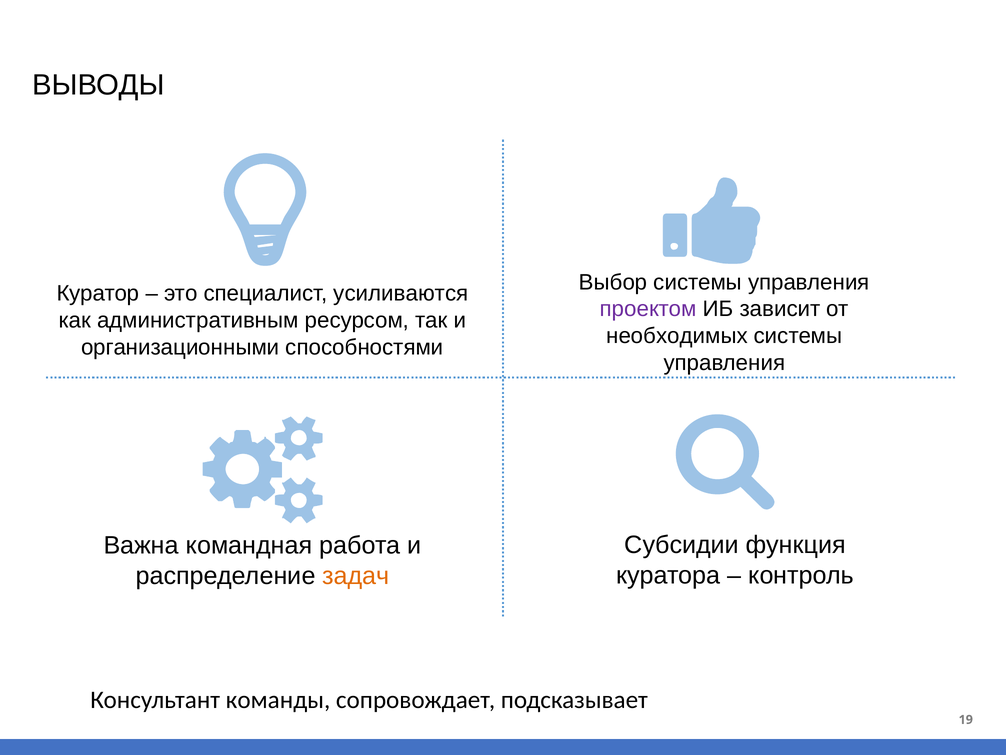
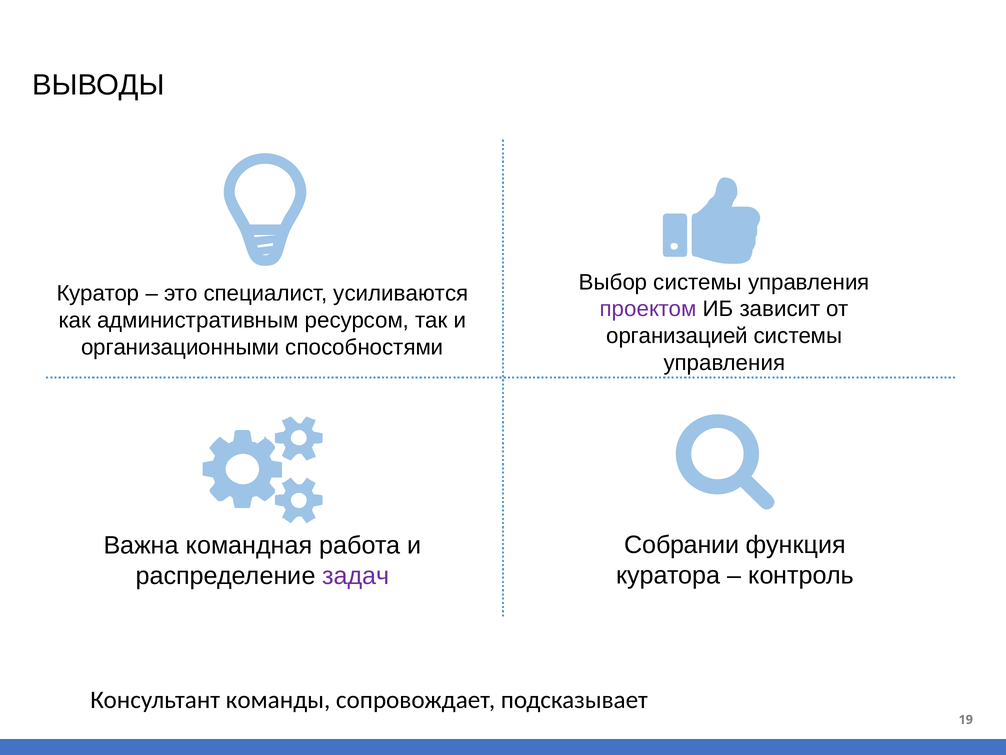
необходимых: необходимых -> организацией (677, 336)
Субсидии: Субсидии -> Собрании (682, 545)
задач colour: orange -> purple (356, 575)
